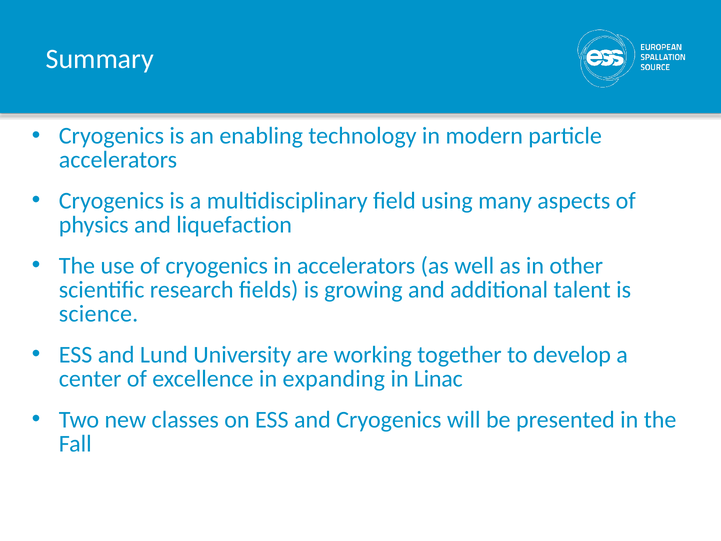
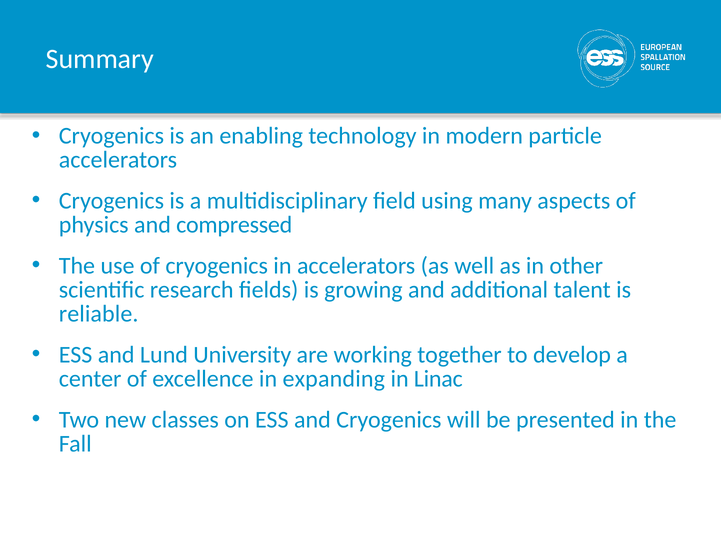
liquefaction: liquefaction -> compressed (234, 225)
science: science -> reliable (99, 314)
